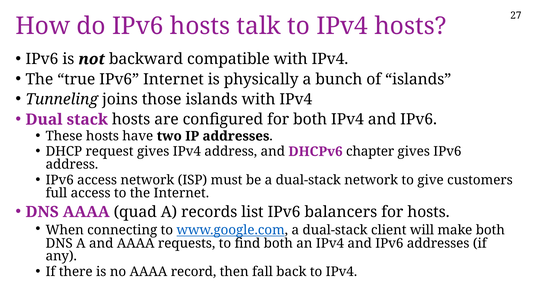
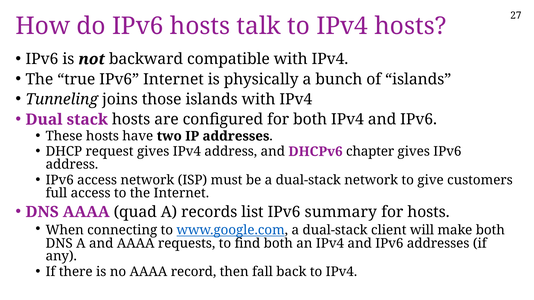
balancers: balancers -> summary (341, 212)
